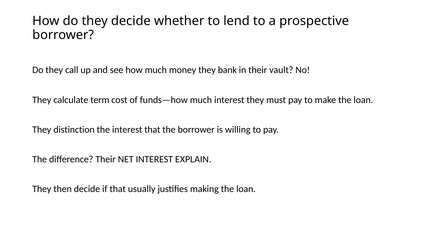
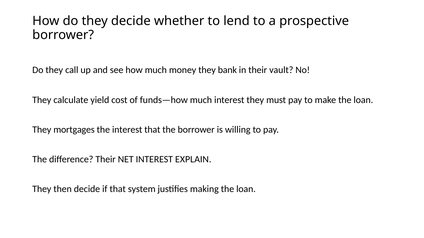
term: term -> yield (100, 100)
distinction: distinction -> mortgages (74, 130)
usually: usually -> system (142, 189)
